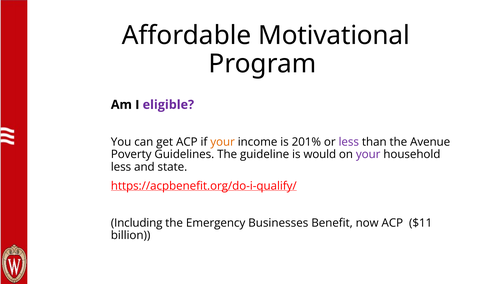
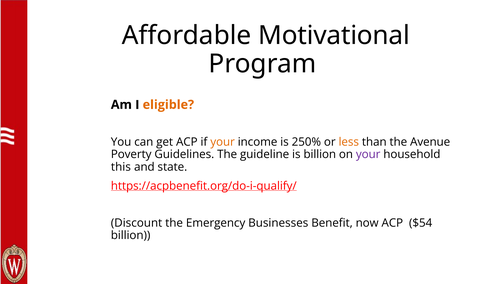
eligible colour: purple -> orange (168, 105)
201%: 201% -> 250% (306, 142)
less colour: purple -> orange (349, 142)
is would: would -> billion (320, 154)
less: less -> this (121, 167)
Including: Including -> Discount (137, 223)
$11: $11 -> $54 (421, 223)
